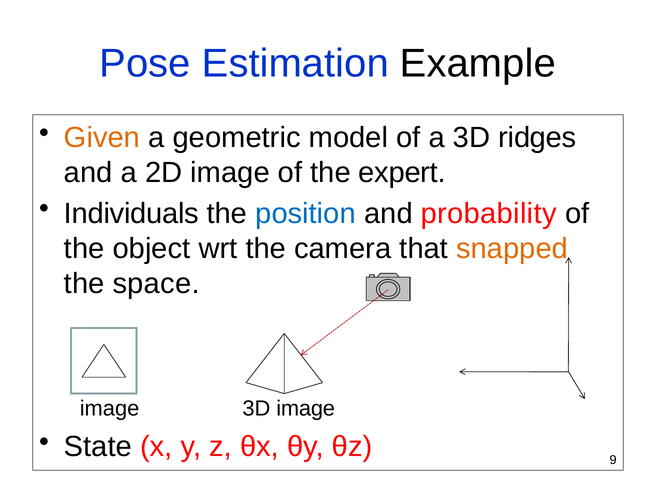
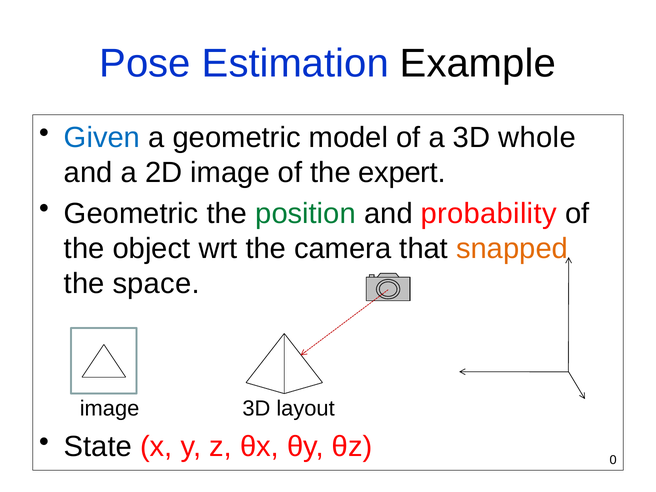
Given colour: orange -> blue (102, 138)
ridges: ridges -> whole (537, 138)
Individuals: Individuals -> Geometric (131, 213)
position colour: blue -> green (306, 213)
3D image: image -> layout (306, 408)
9: 9 -> 0 (613, 460)
